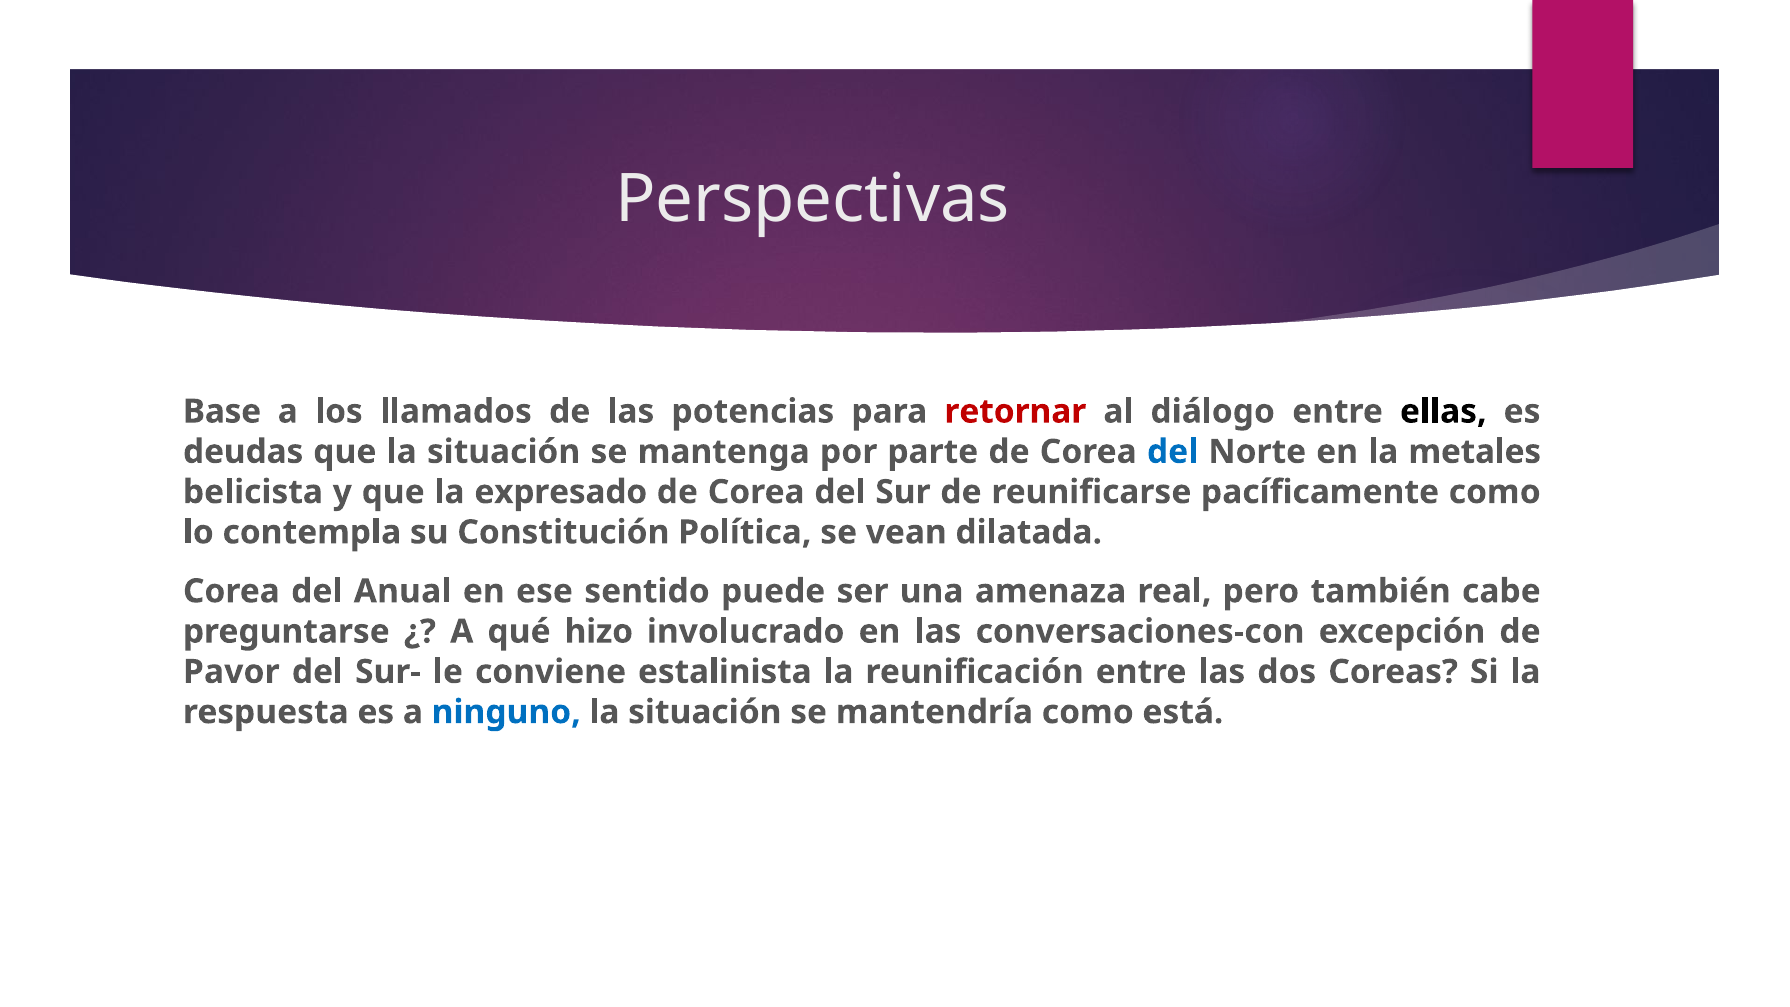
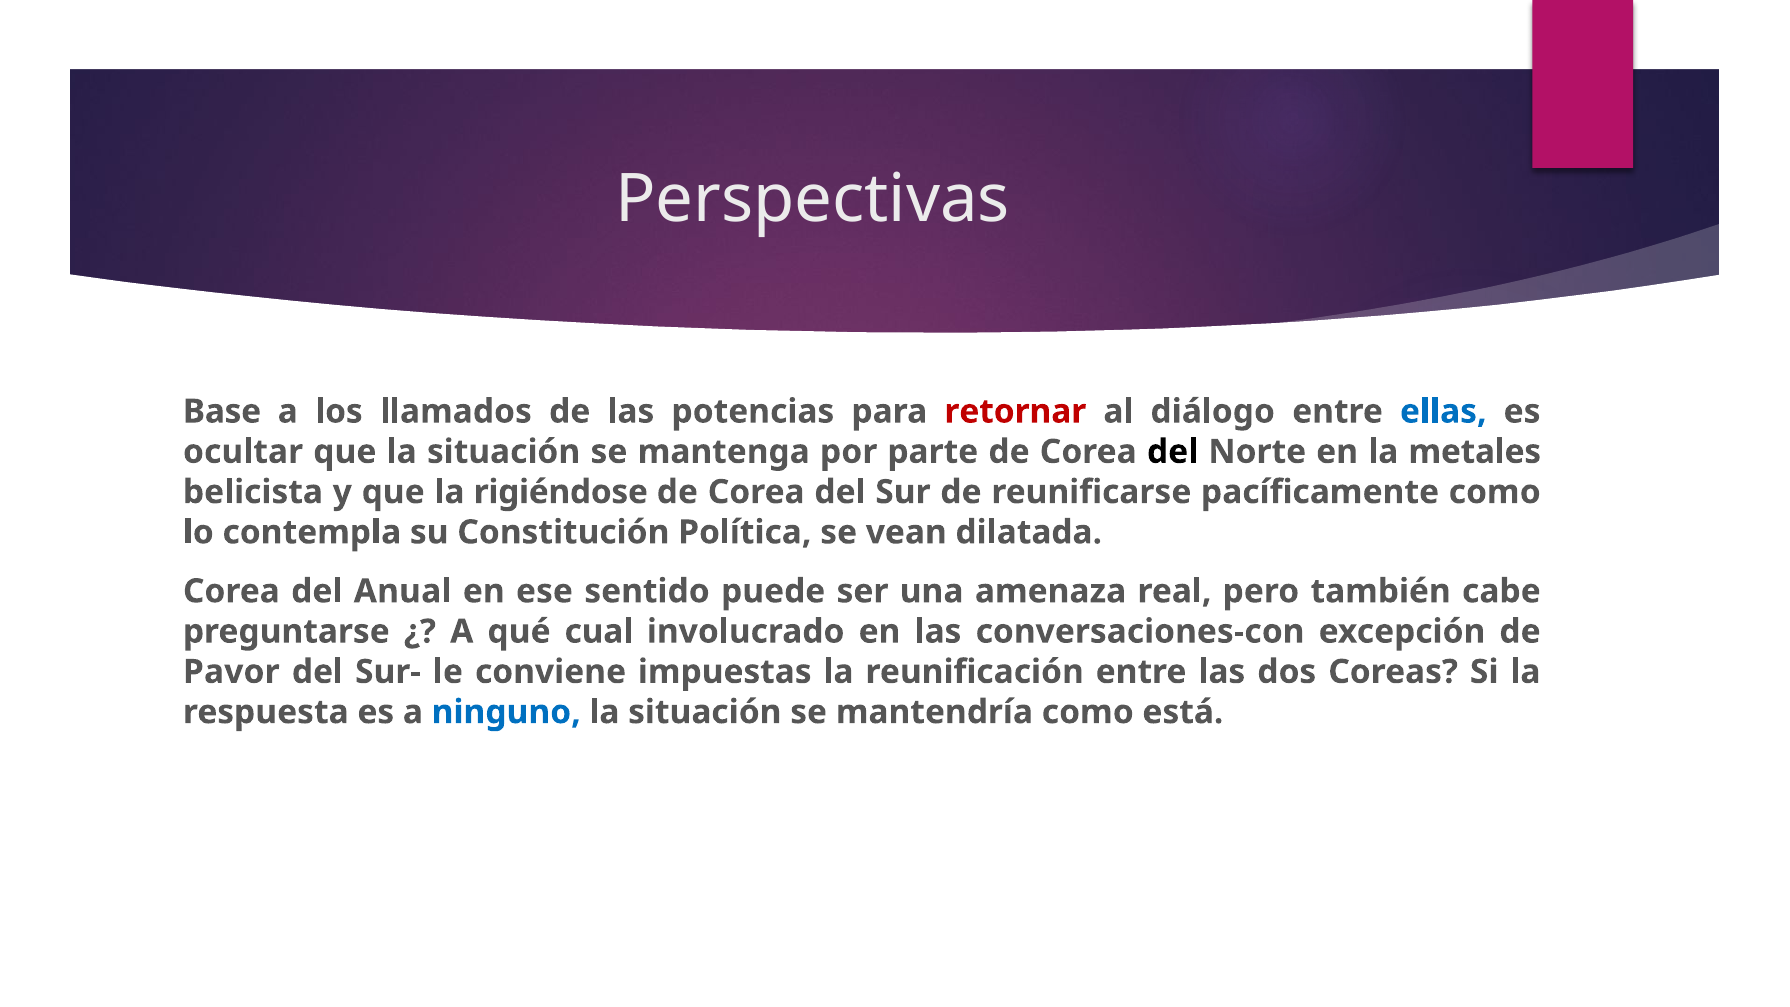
ellas colour: black -> blue (1443, 411)
deudas: deudas -> ocultar (243, 452)
del colour: blue -> black (1173, 452)
expresado: expresado -> rigiéndose (561, 492)
hizo: hizo -> cual (599, 631)
estalinista: estalinista -> impuestas (725, 672)
